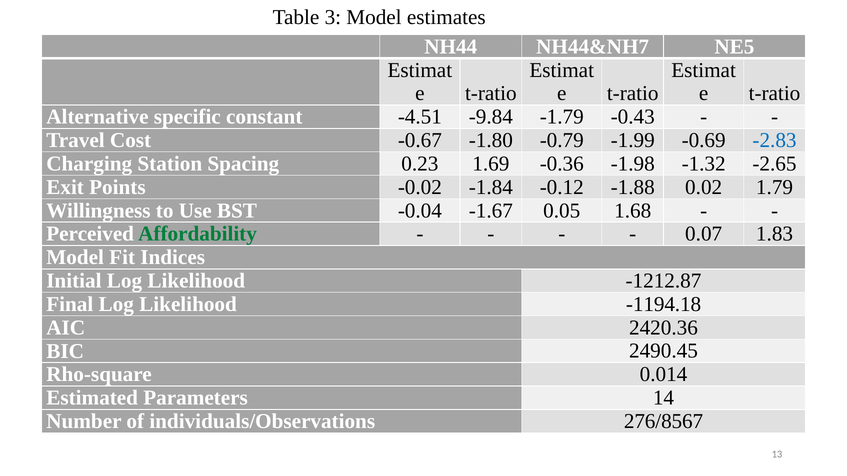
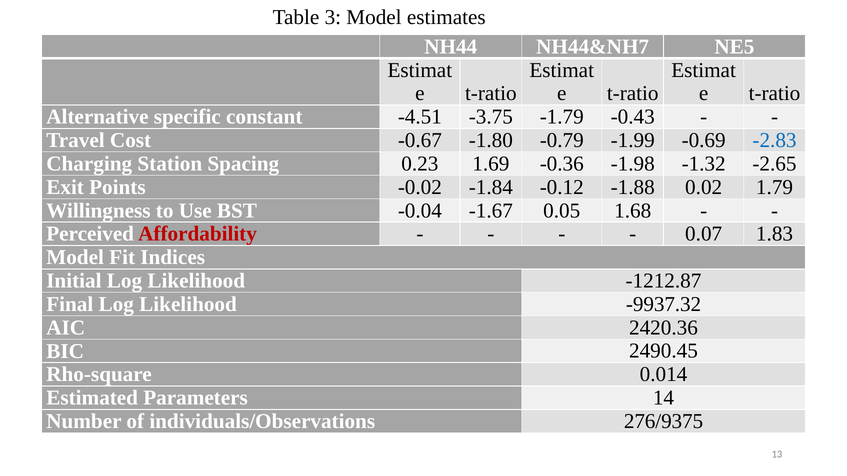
-9.84: -9.84 -> -3.75 (491, 117)
Affordability colour: green -> red (198, 234)
-1194.18: -1194.18 -> -9937.32 (664, 304)
276/8567: 276/8567 -> 276/9375 (664, 422)
